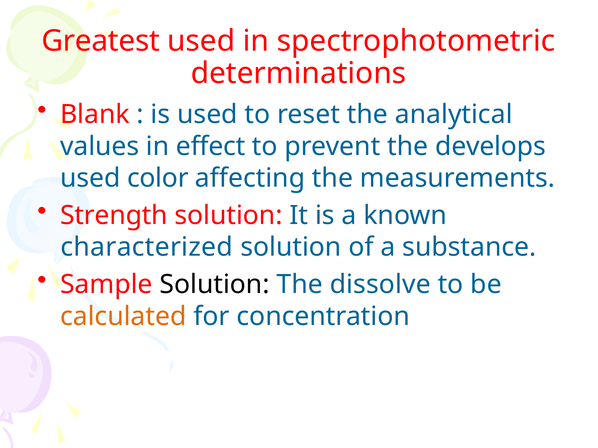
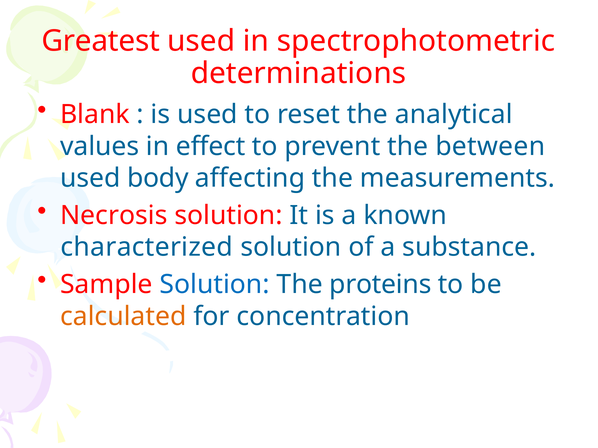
develops: develops -> between (490, 146)
color: color -> body (158, 178)
Strength: Strength -> Necrosis (114, 216)
Solution colour: black -> blue (215, 285)
dissolve: dissolve -> proteins (380, 285)
